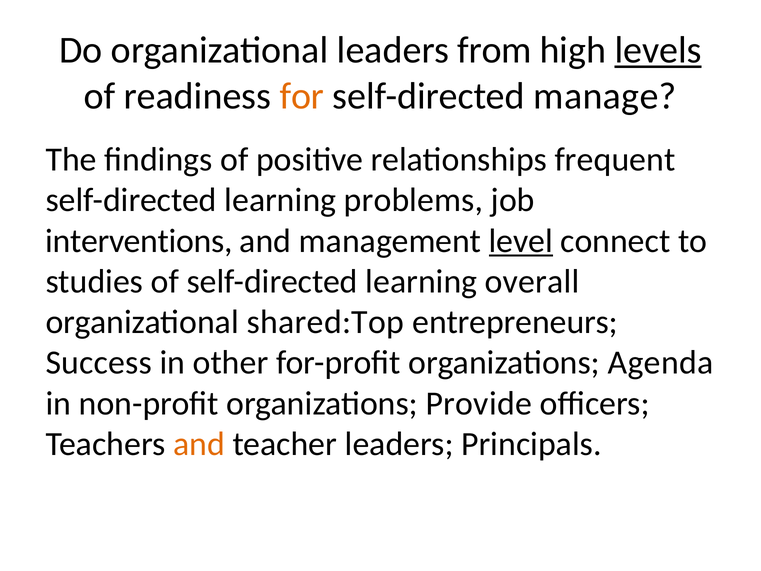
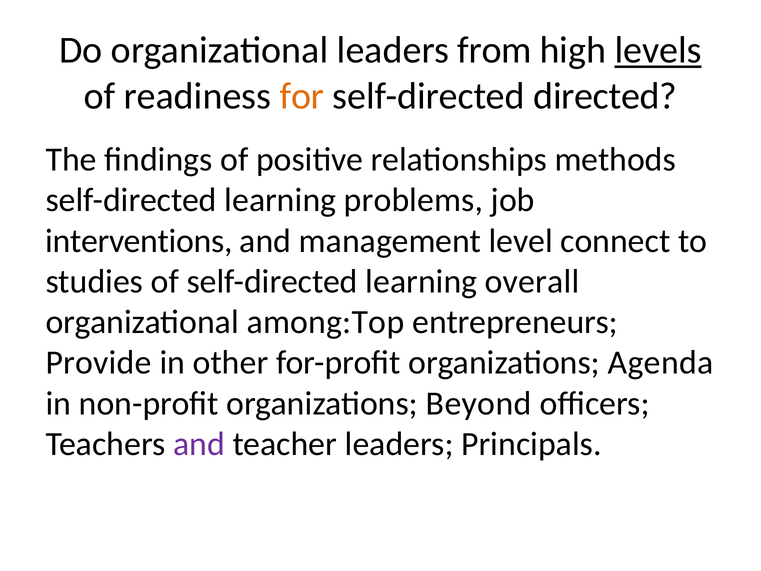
manage: manage -> directed (605, 96)
frequent: frequent -> methods (615, 160)
level underline: present -> none (521, 241)
shared:Top: shared:Top -> among:Top (325, 322)
Success: Success -> Provide (99, 363)
Provide: Provide -> Beyond (479, 403)
and colour: orange -> purple (199, 444)
